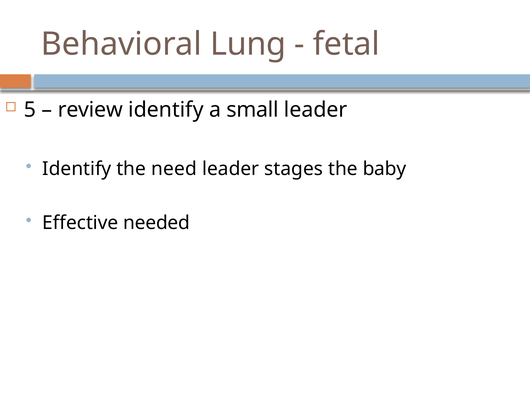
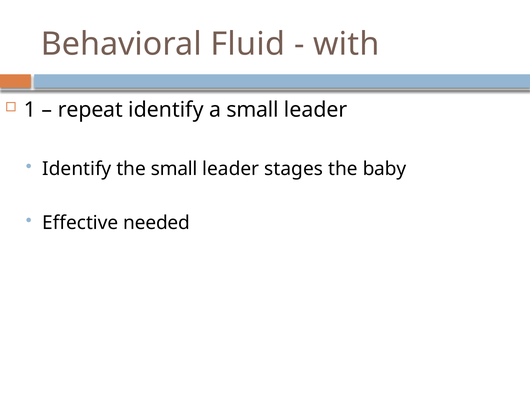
Lung: Lung -> Fluid (248, 44)
fetal: fetal -> with (346, 44)
5: 5 -> 1 (30, 110)
review: review -> repeat (90, 110)
the need: need -> small (174, 169)
